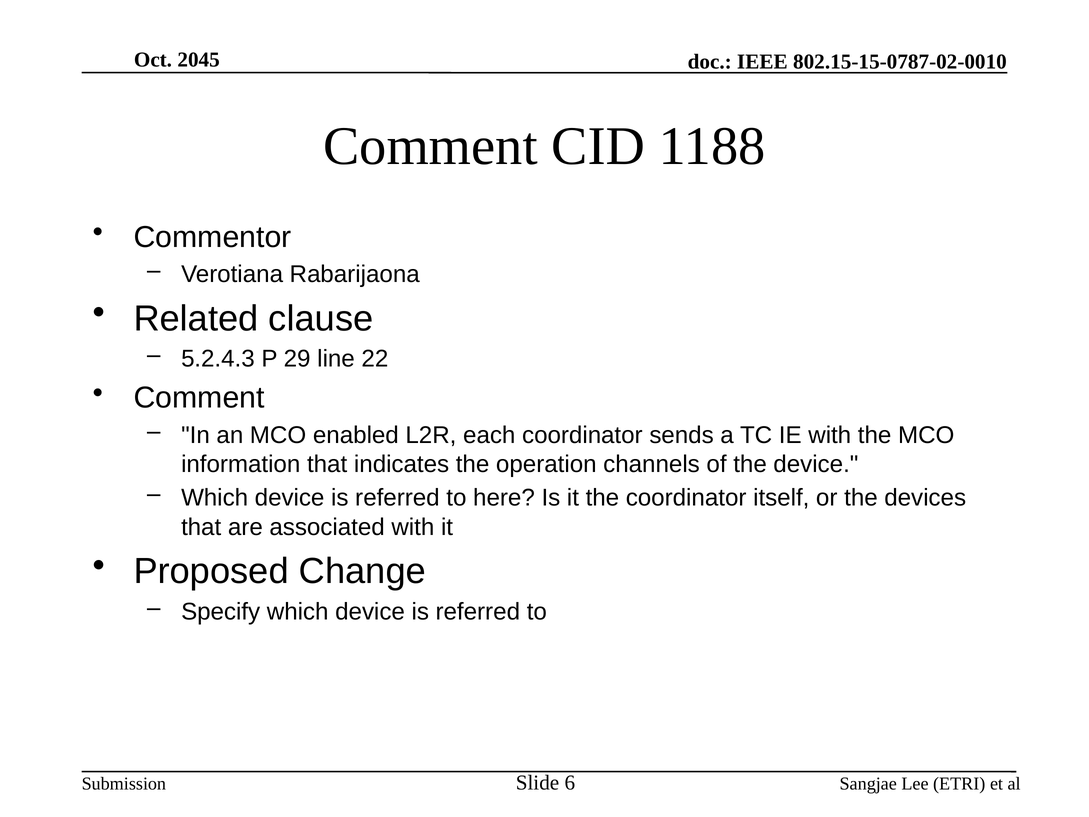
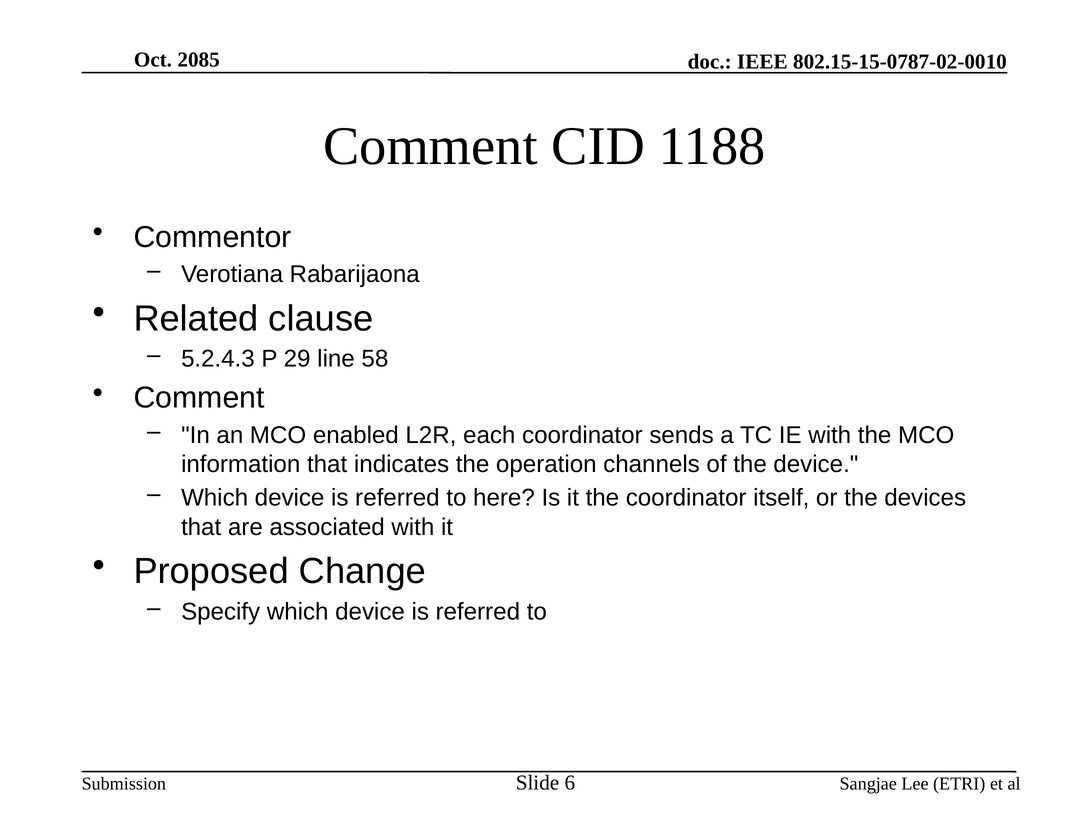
2045: 2045 -> 2085 (199, 60)
22: 22 -> 58 (375, 359)
